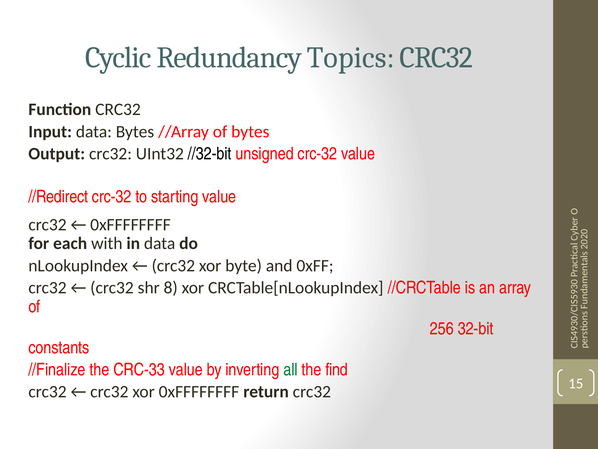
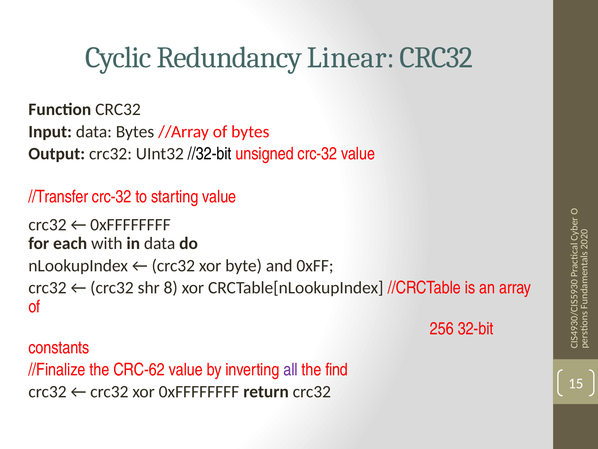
Topics: Topics -> Linear (351, 57)
//Redirect: //Redirect -> //Transfer (58, 197)
CRC-33: CRC-33 -> CRC-62 (139, 369)
all colour: green -> purple (291, 369)
